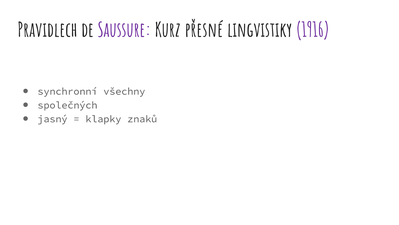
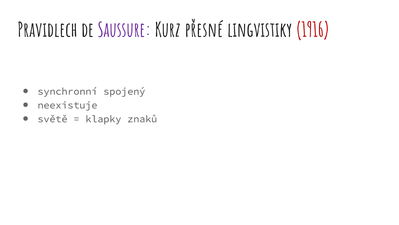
1916 colour: purple -> red (313, 30)
všechny: všechny -> spojený (124, 91)
společných: společných -> neexistuje (67, 105)
jasný: jasný -> světě (53, 119)
